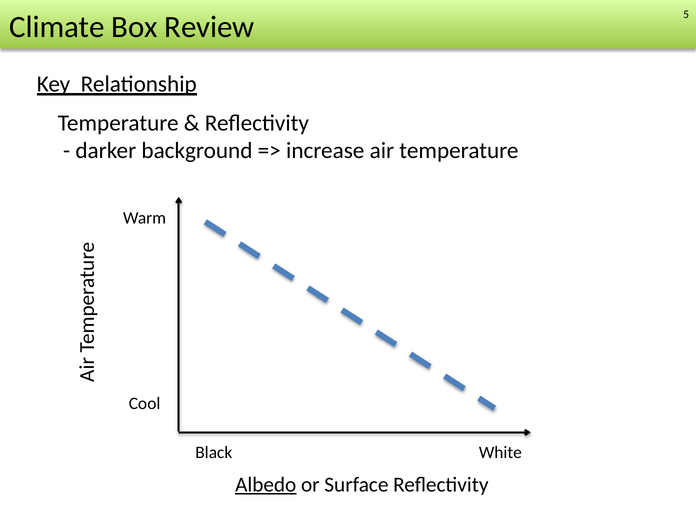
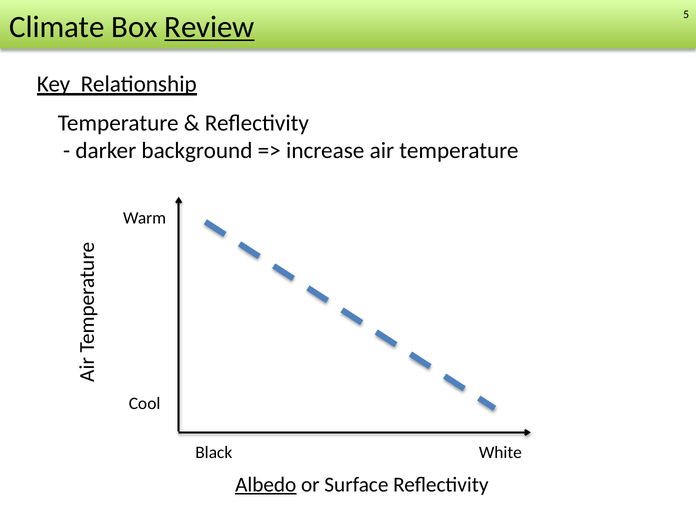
Review underline: none -> present (209, 27)
